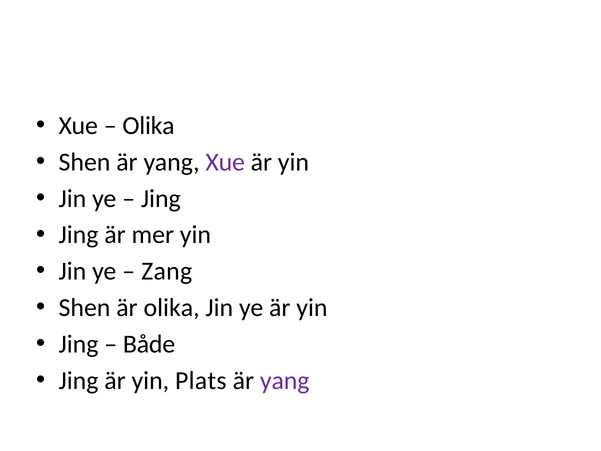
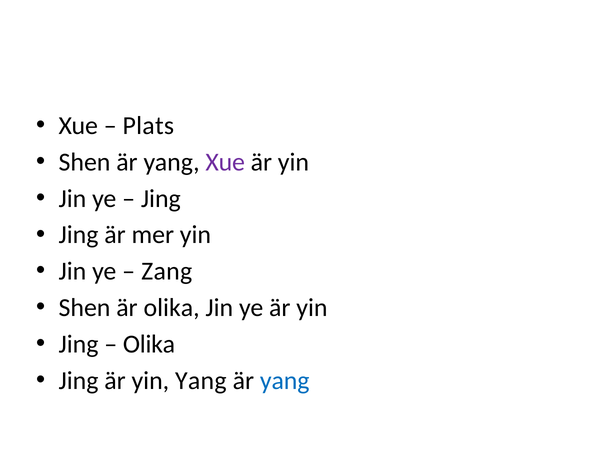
Olika: Olika -> Plats (148, 126)
Både: Både -> Olika (149, 344)
yin Plats: Plats -> Yang (201, 380)
yang colour: purple -> blue (285, 380)
